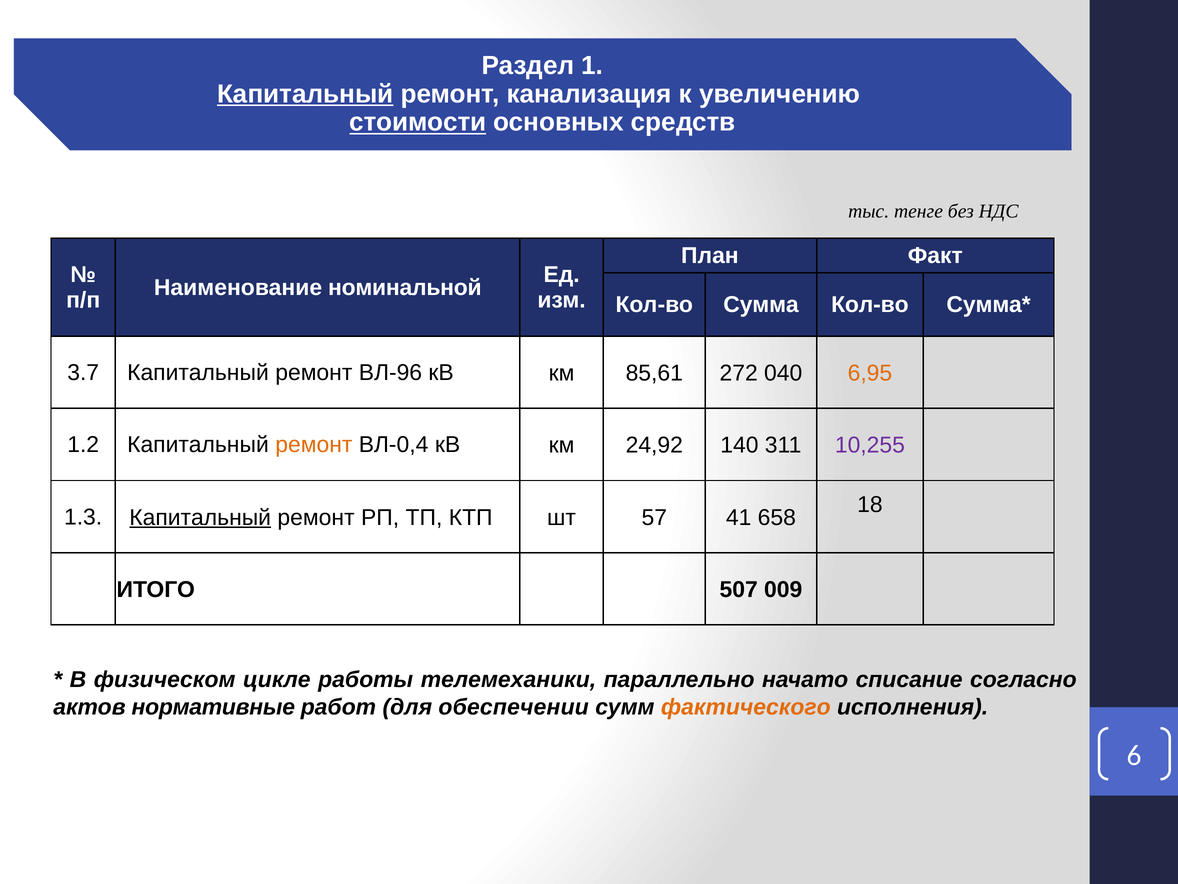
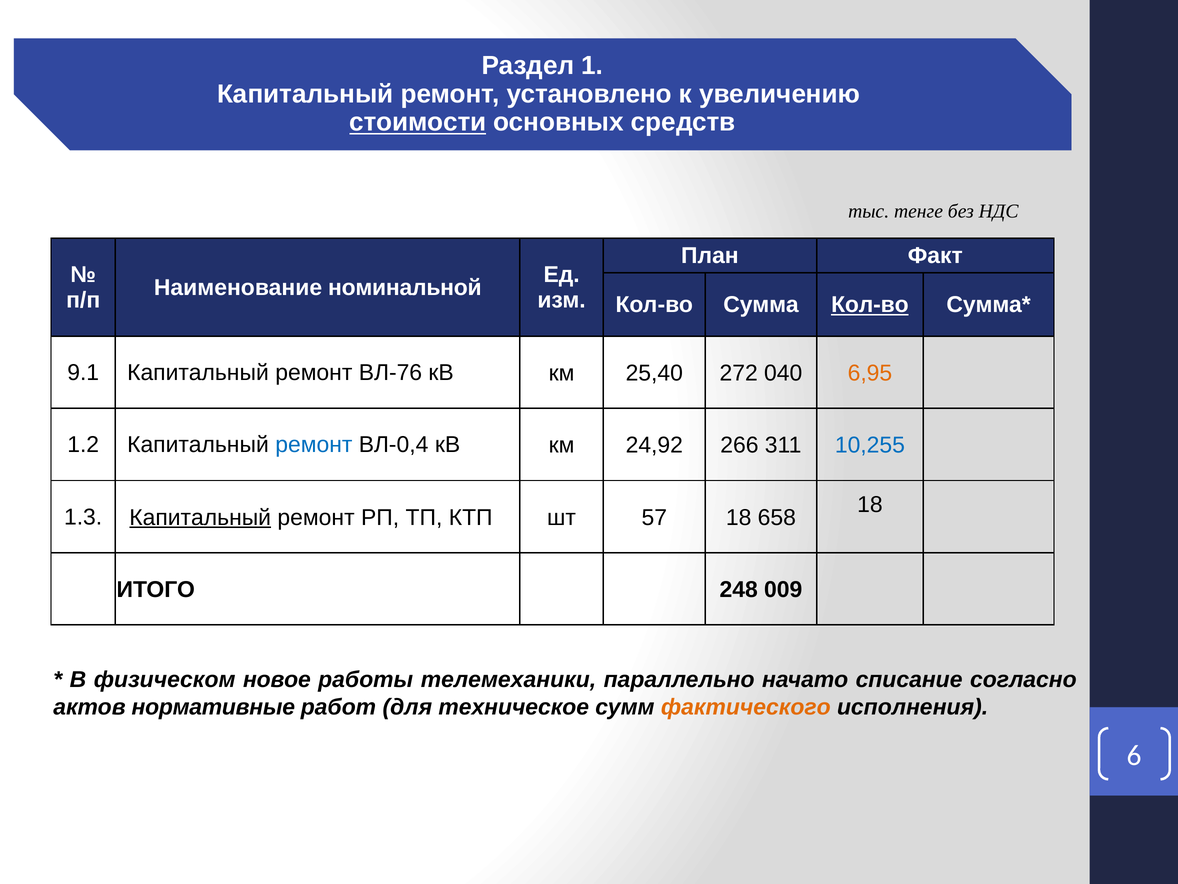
Капитальный underline: present -> none (305, 94)
канализация: канализация -> установлено (589, 94)
Кол-во underline: none -> present (870, 305)
3.7: 3.7 -> 9.1 (83, 372)
ВЛ-96: ВЛ-96 -> ВЛ-76 (390, 372)
85,61: 85,61 -> 25,40 (654, 373)
ремонт colour: orange -> blue (314, 444)
140: 140 -> 266 (739, 445)
10,255 colour: purple -> blue (870, 445)
57 41: 41 -> 18 (739, 517)
507: 507 -> 248 (739, 589)
цикле: цикле -> новое (277, 679)
обеспечении: обеспечении -> техническое (514, 707)
